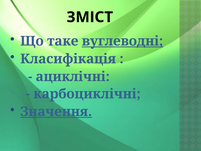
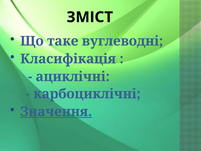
вуглеводні underline: present -> none (122, 41)
